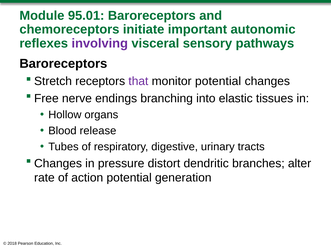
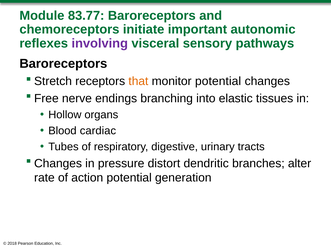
95.01: 95.01 -> 83.77 (86, 16)
that colour: purple -> orange (138, 81)
release: release -> cardiac (98, 131)
